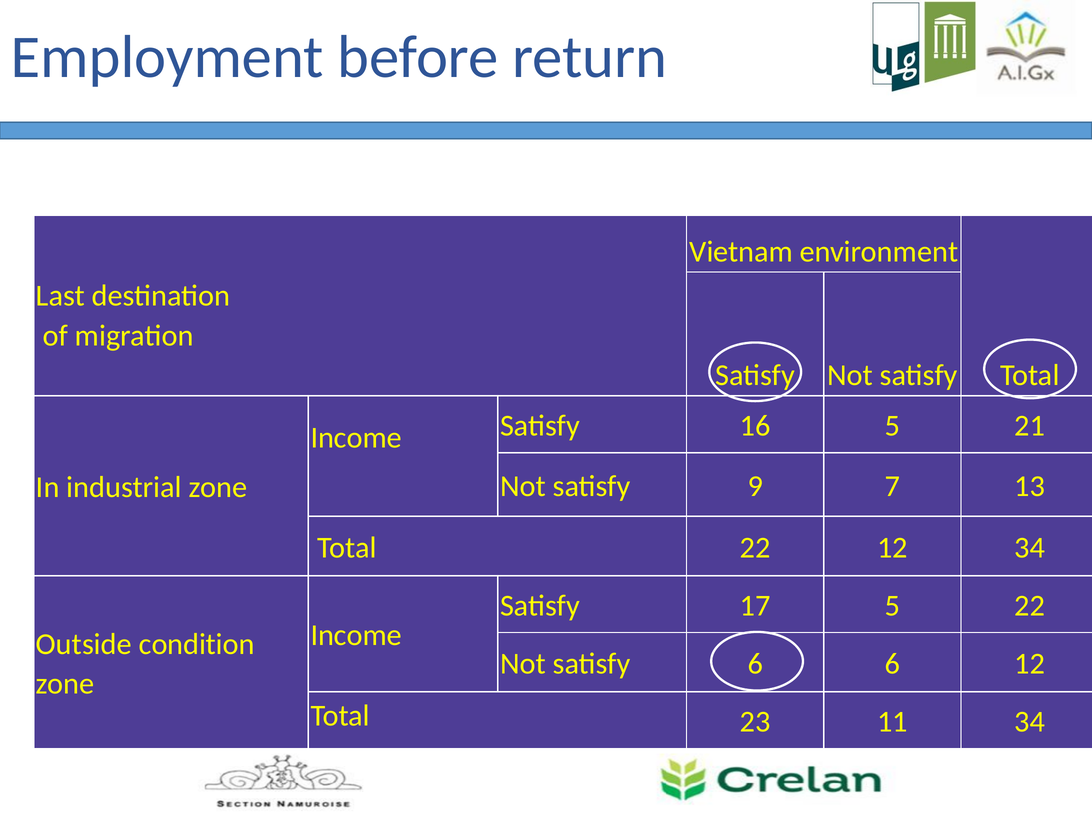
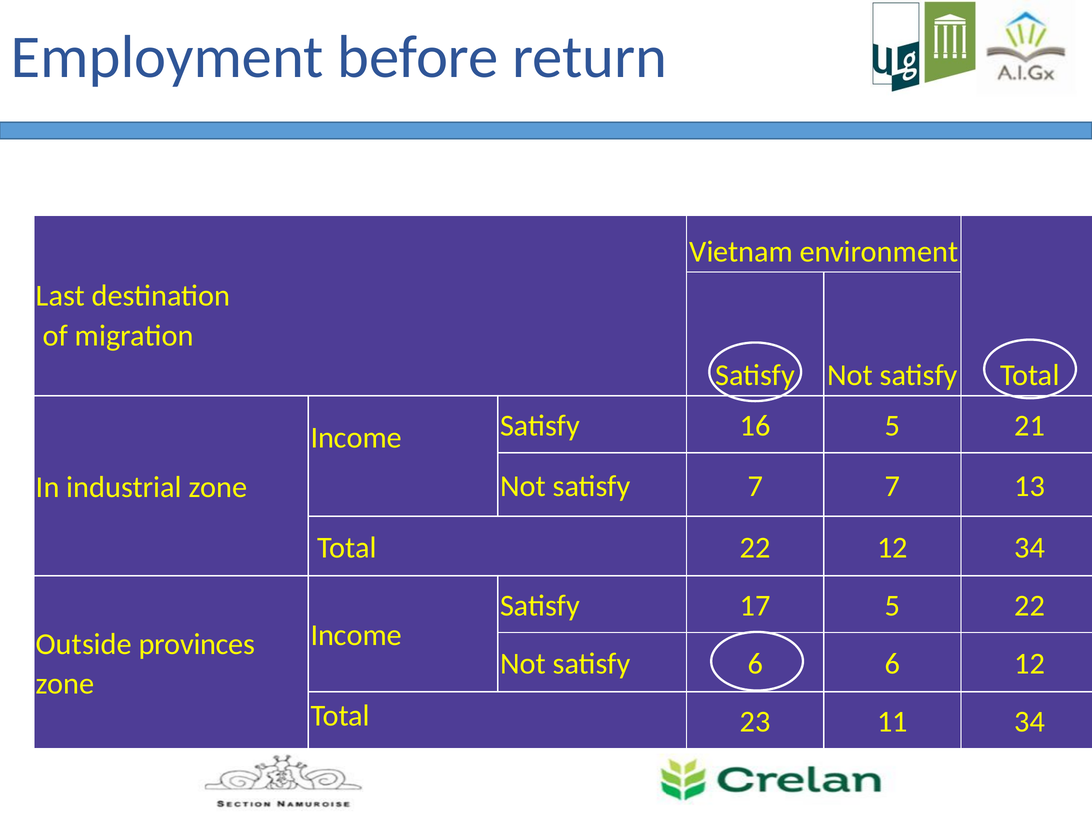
satisfy 9: 9 -> 7 (755, 486)
condition: condition -> provinces (197, 644)
